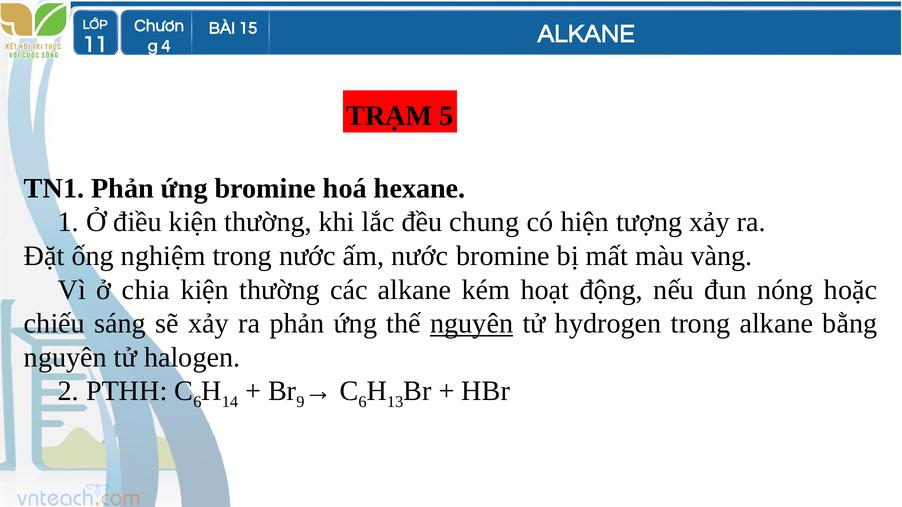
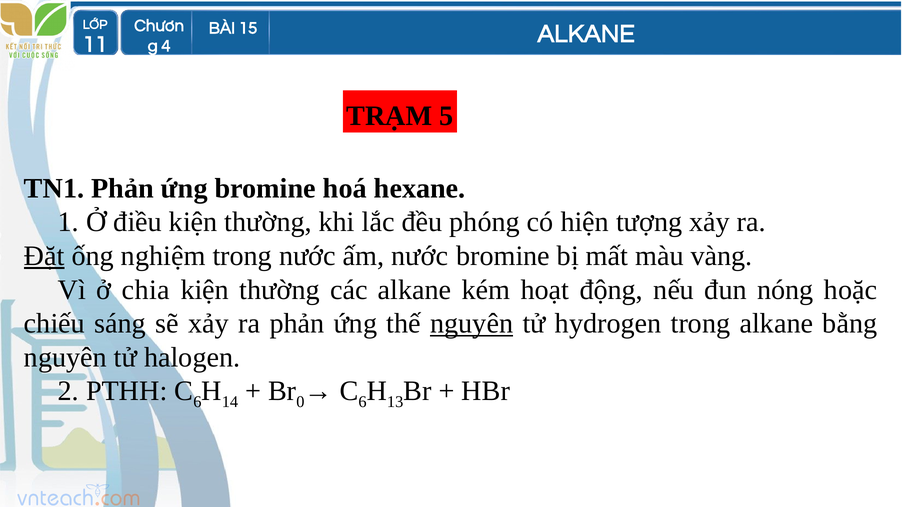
chung: chung -> phóng (485, 222)
Đặt underline: none -> present (44, 256)
9: 9 -> 0 (300, 402)
